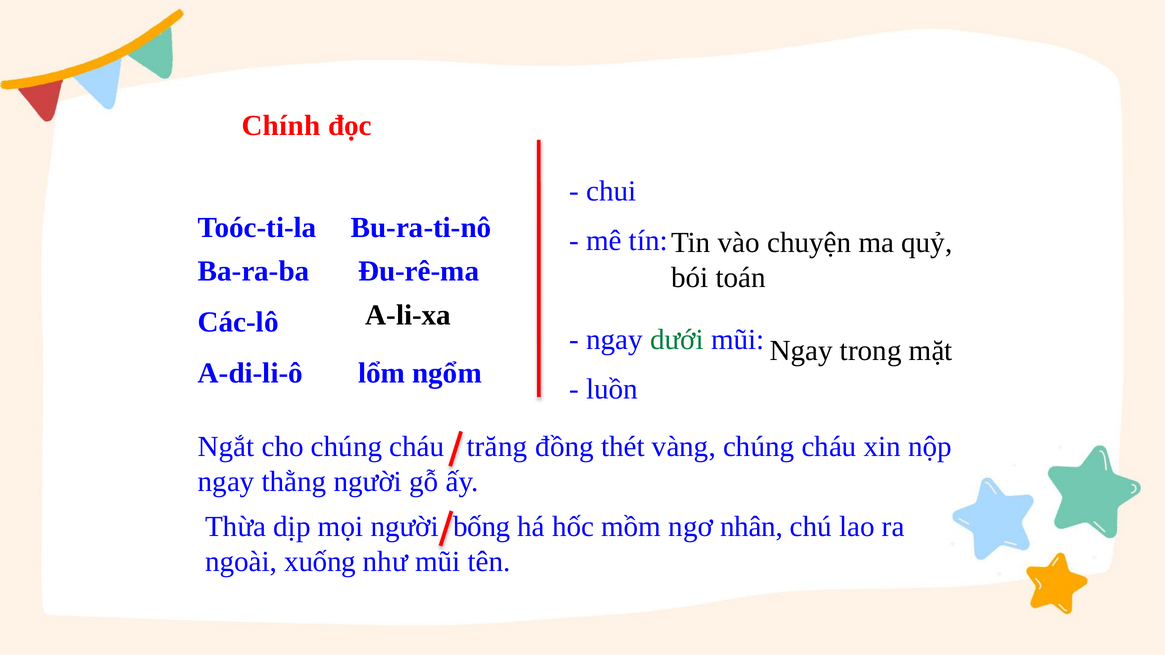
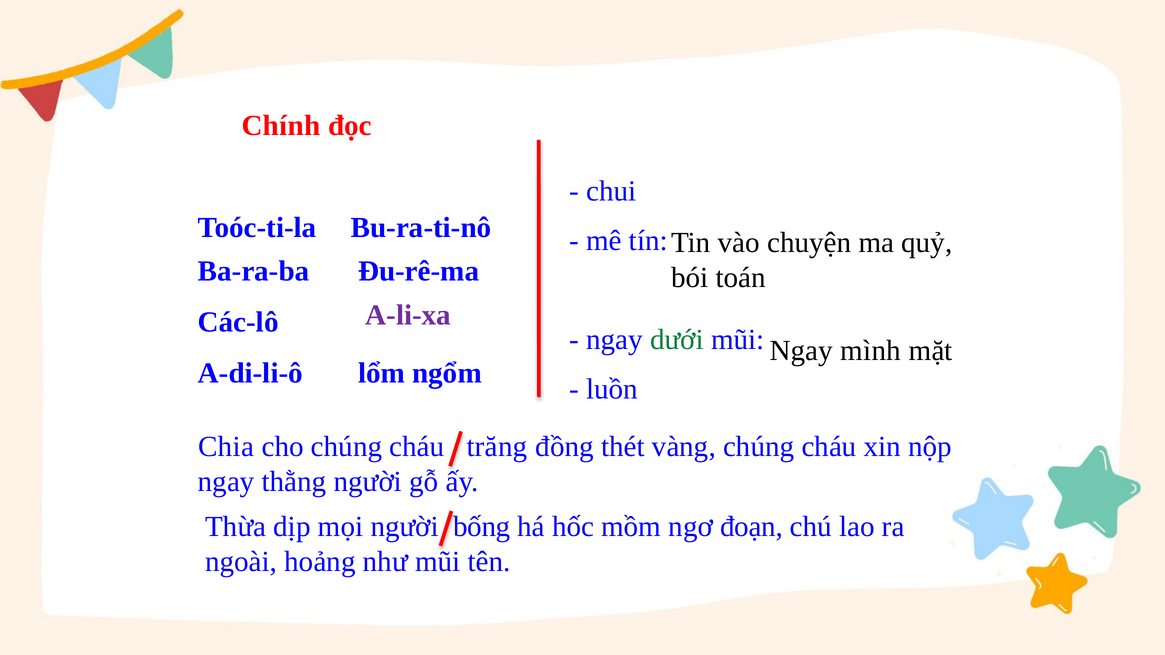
A-li-xa colour: black -> purple (408, 315)
trong: trong -> mình (871, 351)
Ngắt: Ngắt -> Chia (226, 447)
nhân: nhân -> đoạn (752, 527)
xuống: xuống -> hoảng (320, 562)
